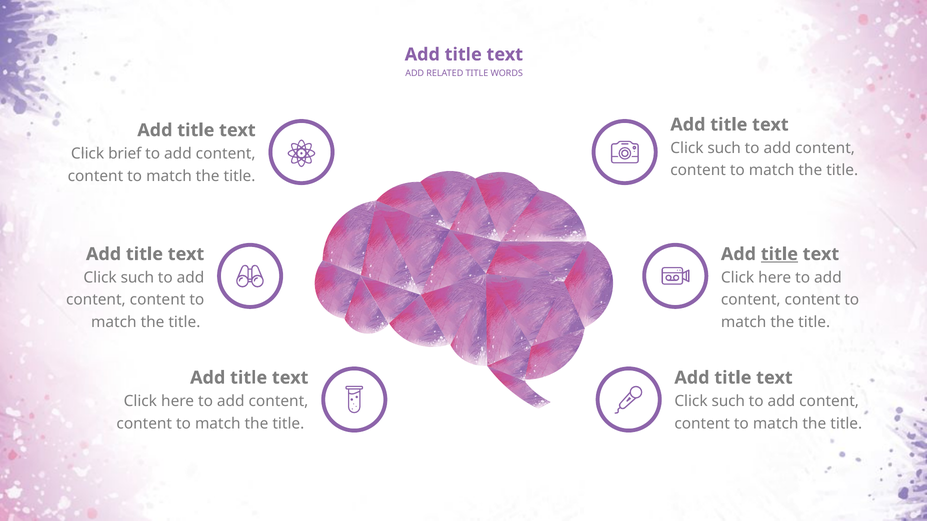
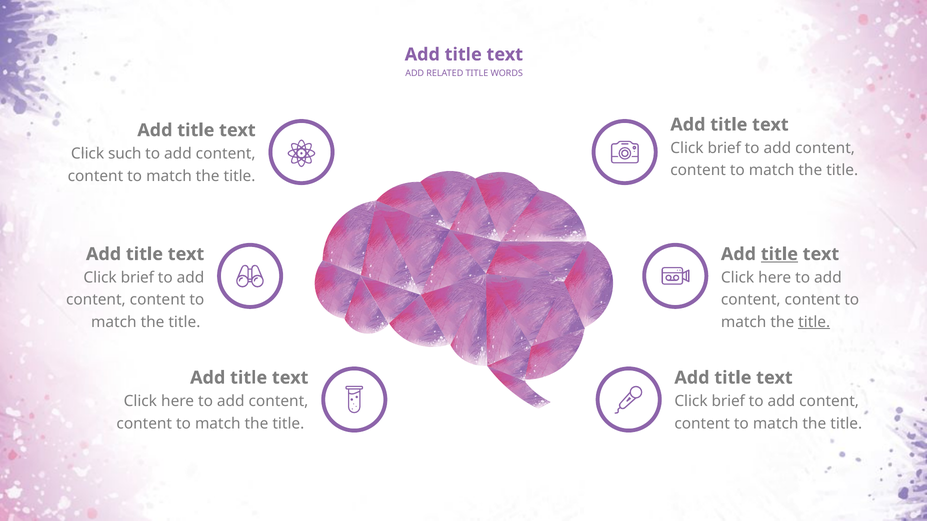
such: such -> brief (724, 148)
brief: brief -> such (125, 154)
such: such -> brief (137, 278)
title underline: none -> present (814, 322)
such: such -> brief (728, 402)
